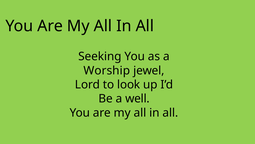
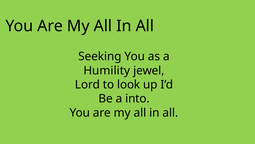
Worship: Worship -> Humility (107, 70)
well: well -> into (137, 98)
